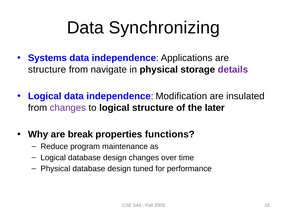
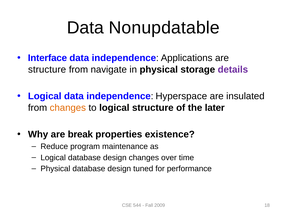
Synchronizing: Synchronizing -> Nonupdatable (164, 28)
Systems: Systems -> Interface (47, 58)
Modification: Modification -> Hyperspace (181, 96)
changes colour: purple -> orange (68, 108)
functions: functions -> existence (170, 135)
